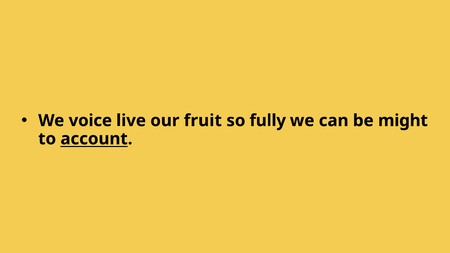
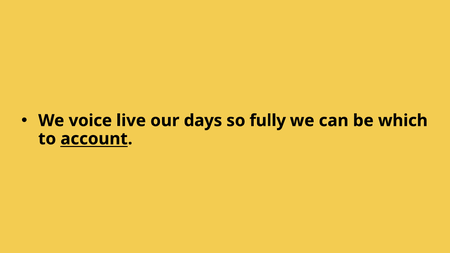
fruit: fruit -> days (203, 121)
might: might -> which (403, 121)
